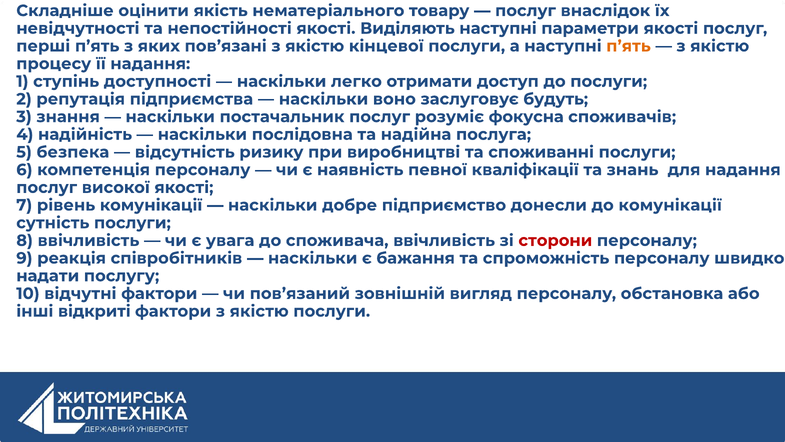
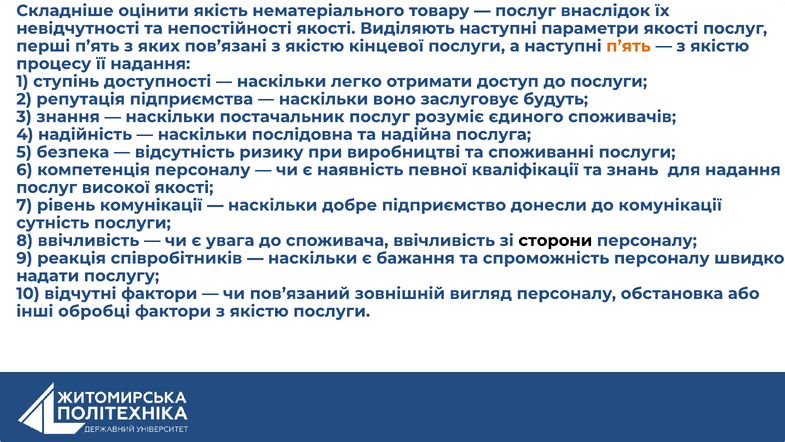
фокусна: фокусна -> єдиного (526, 117)
сторони colour: red -> black (555, 240)
відкриті: відкриті -> обробці (94, 311)
